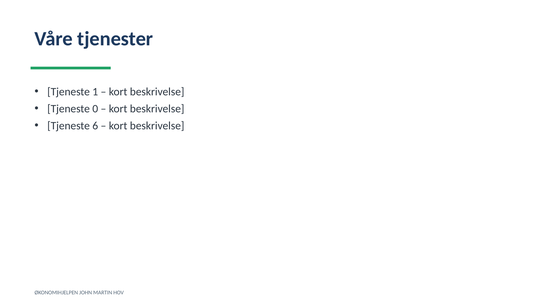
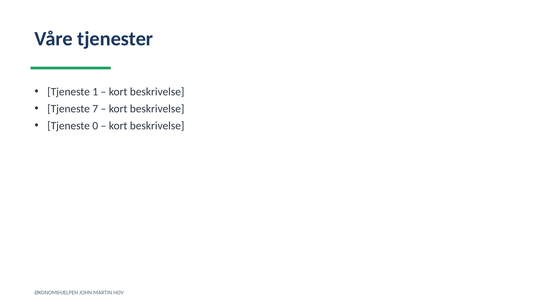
0: 0 -> 7 (95, 109)
6: 6 -> 0 (95, 126)
